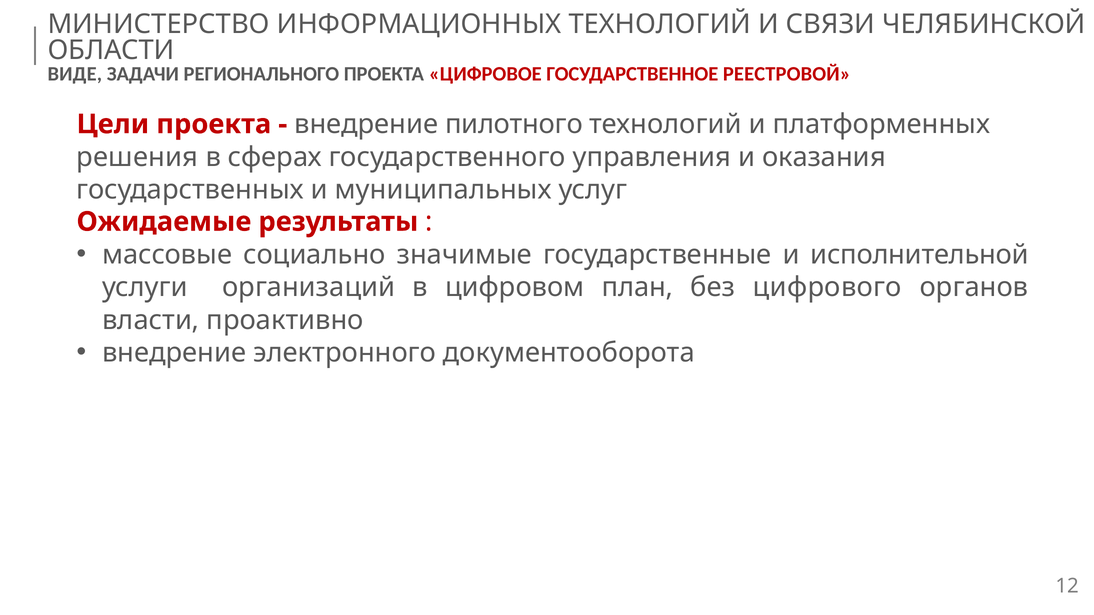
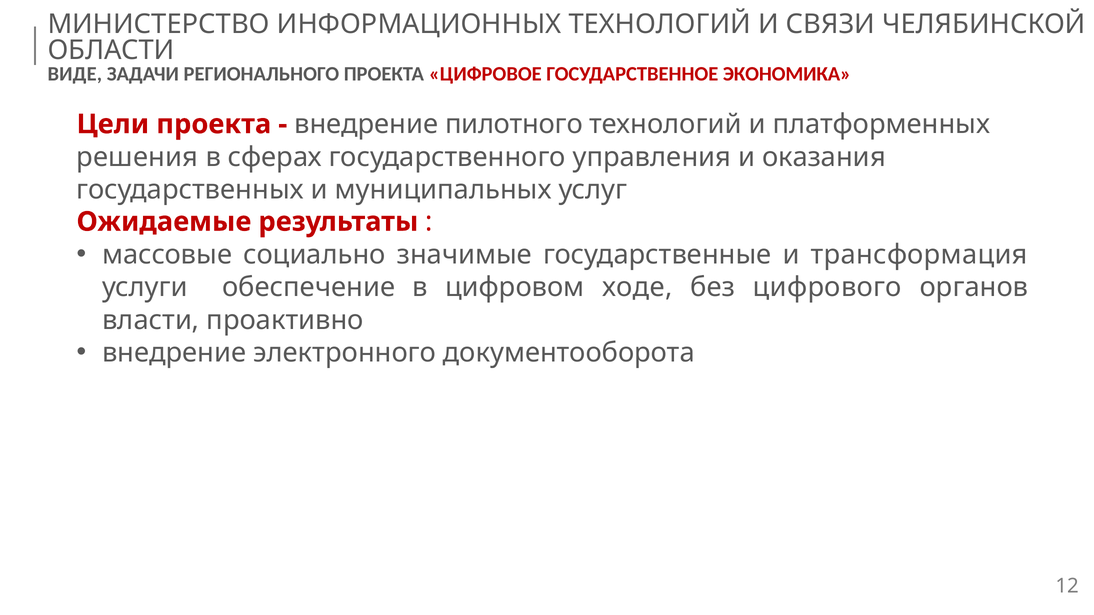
РЕЕСТРОВОЙ: РЕЕСТРОВОЙ -> ЭКОНОМИКА (787, 74)
исполнительной: исполнительной -> трансформация (919, 255)
организаций: организаций -> обеспечение (309, 288)
план: план -> ходе (637, 288)
